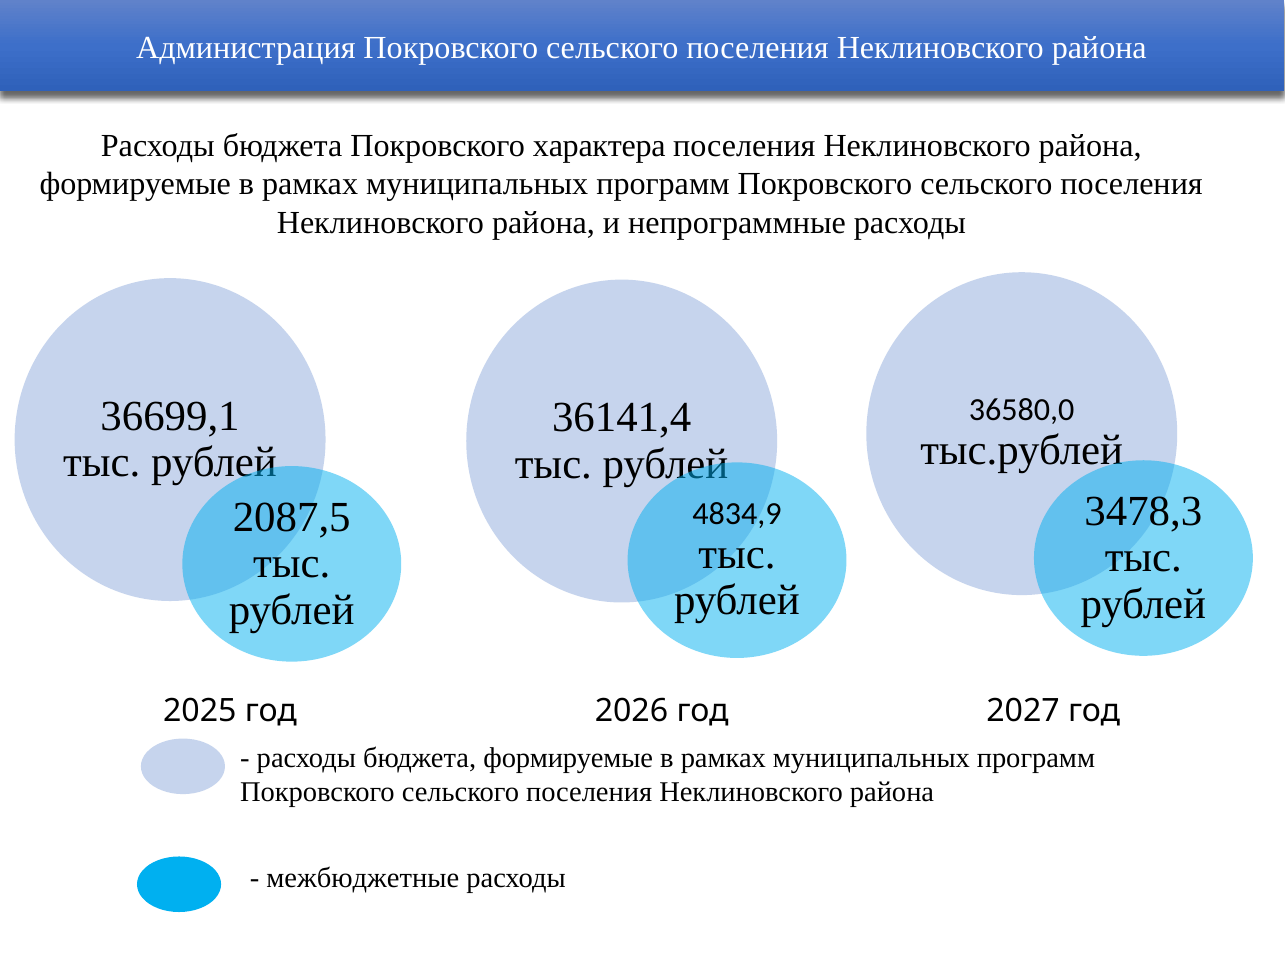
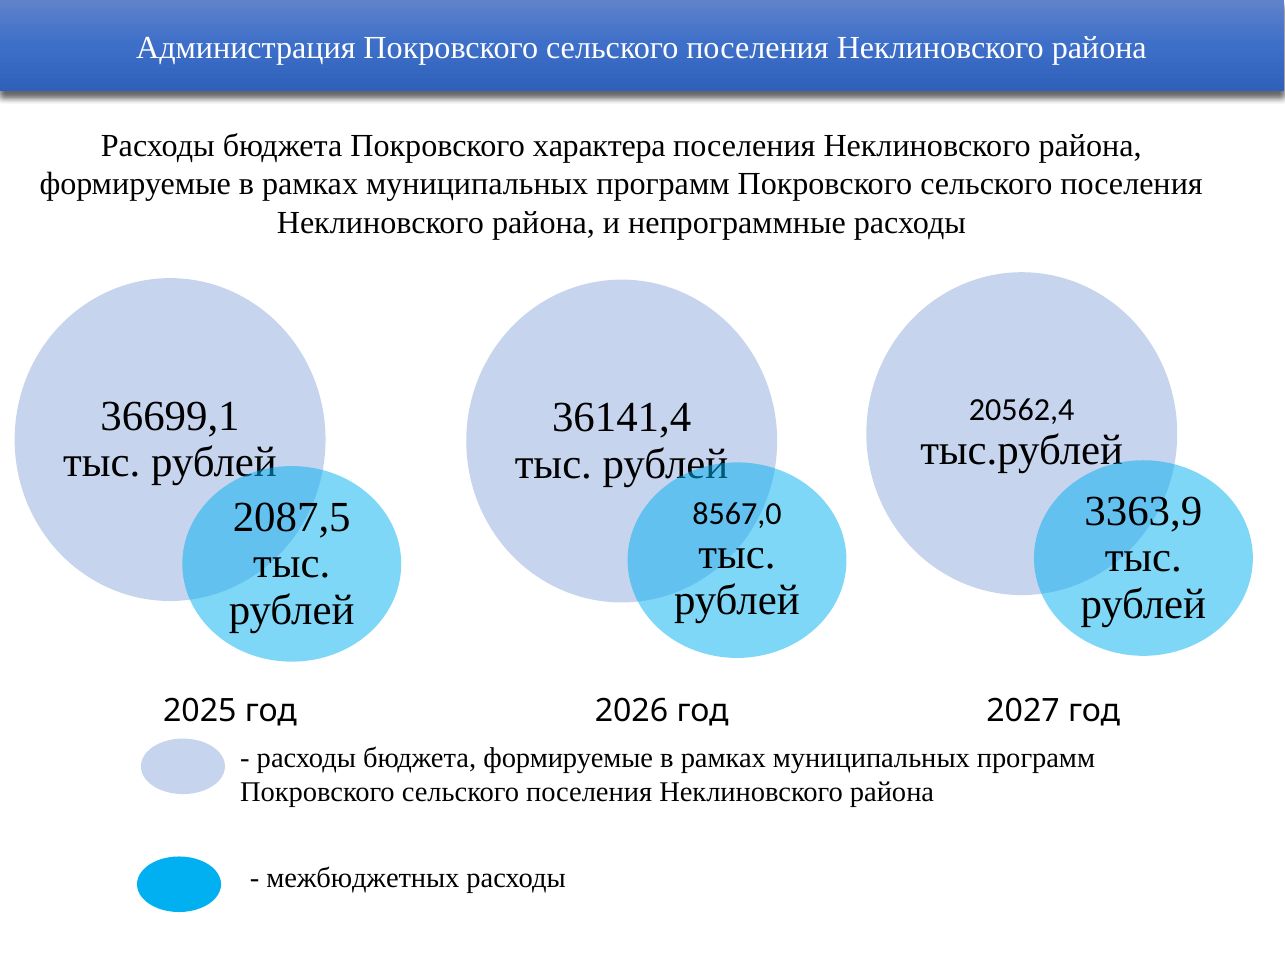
36580,0: 36580,0 -> 20562,4 (1022, 410)
3478,3: 3478,3 -> 3363,9 (1143, 511)
4834,9: 4834,9 -> 8567,0 (737, 514)
межбюджетные: межбюджетные -> межбюджетных (363, 878)
